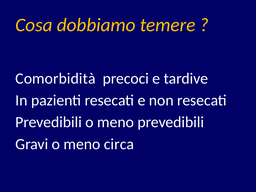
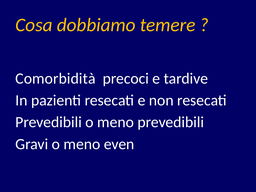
circa: circa -> even (119, 144)
